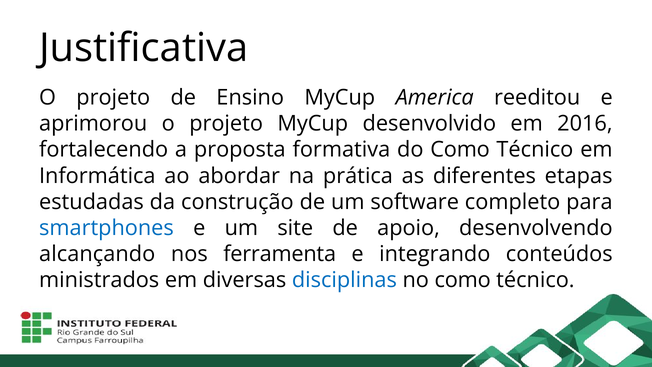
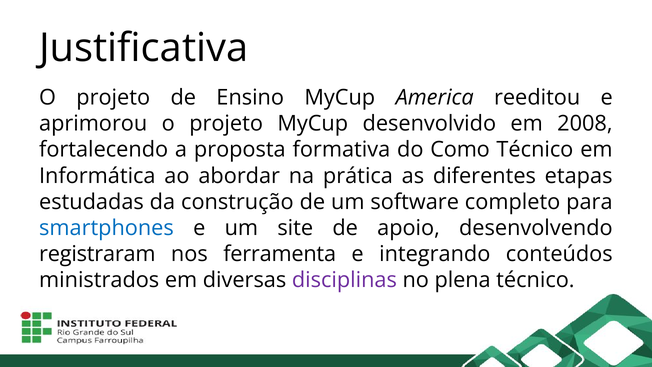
2016: 2016 -> 2008 (585, 124)
alcançando: alcançando -> registraram (97, 254)
disciplinas colour: blue -> purple (344, 280)
no como: como -> plena (463, 280)
